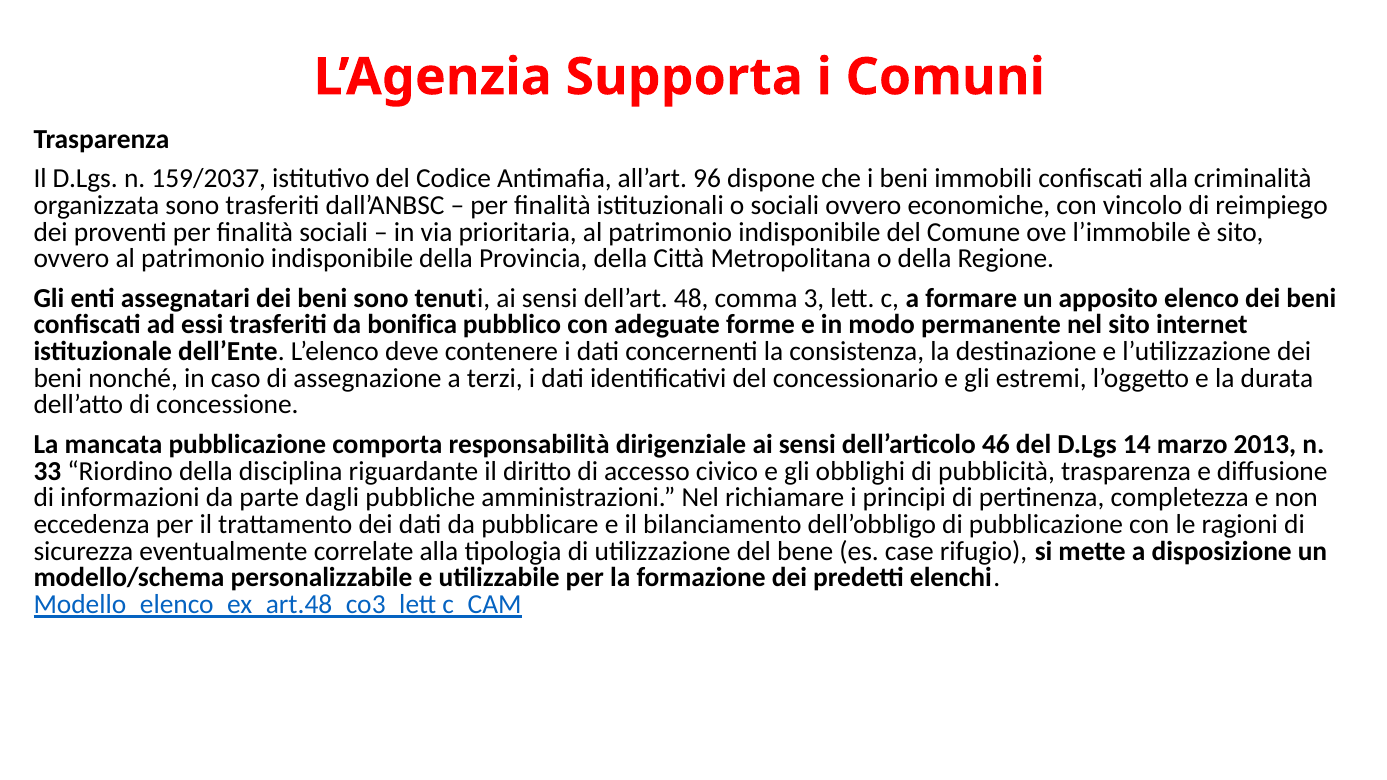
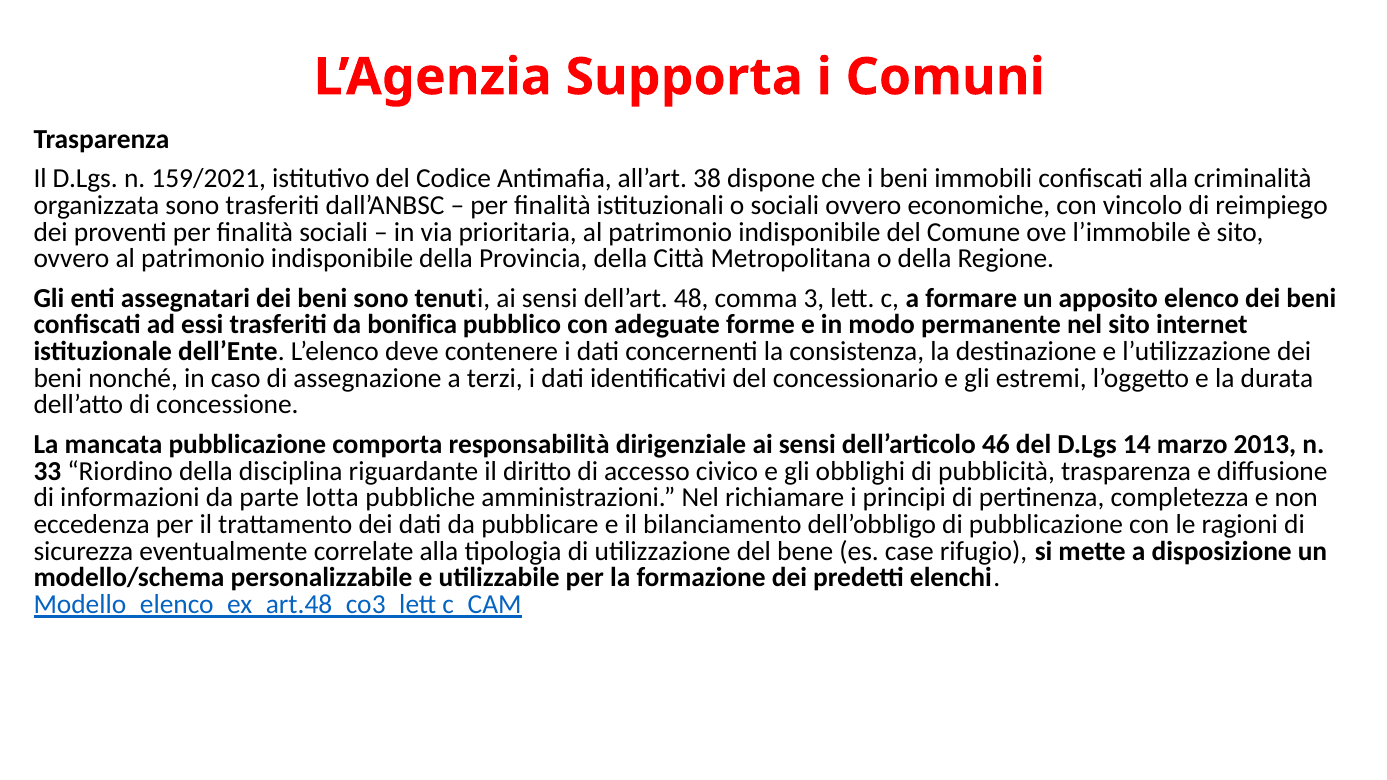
159/2037: 159/2037 -> 159/2021 (209, 179)
96: 96 -> 38 (707, 179)
dagli: dagli -> lotta (332, 498)
